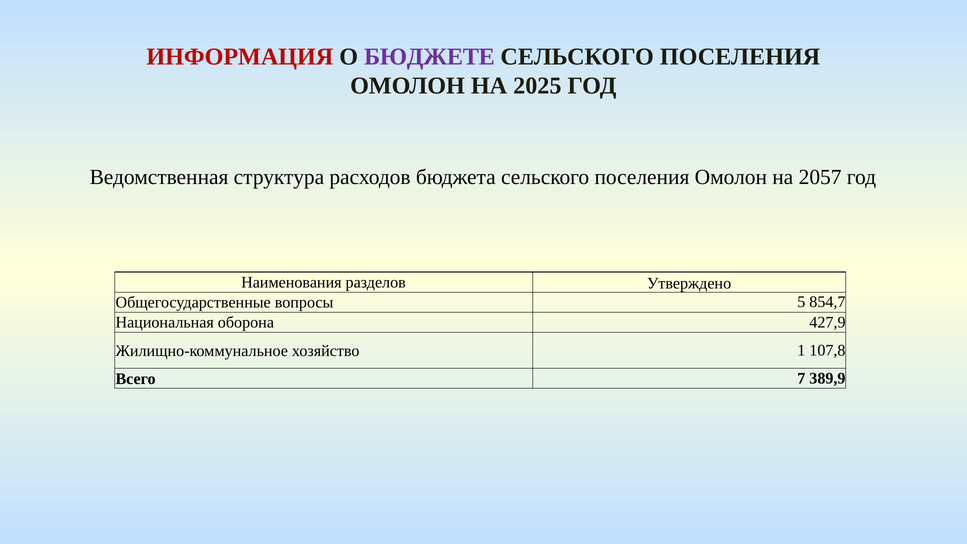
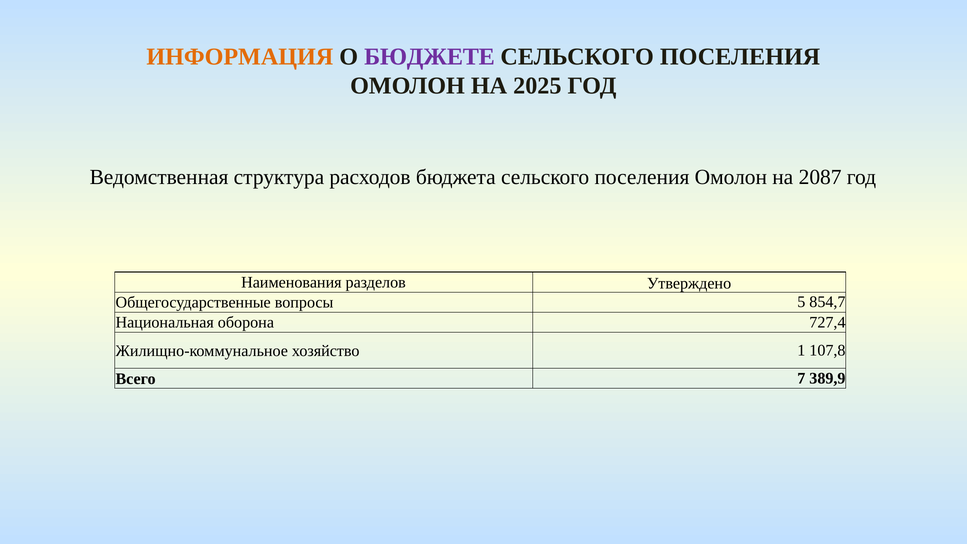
ИНФОРМАЦИЯ colour: red -> orange (240, 57)
2057: 2057 -> 2087 (820, 177)
427,9: 427,9 -> 727,4 (827, 322)
